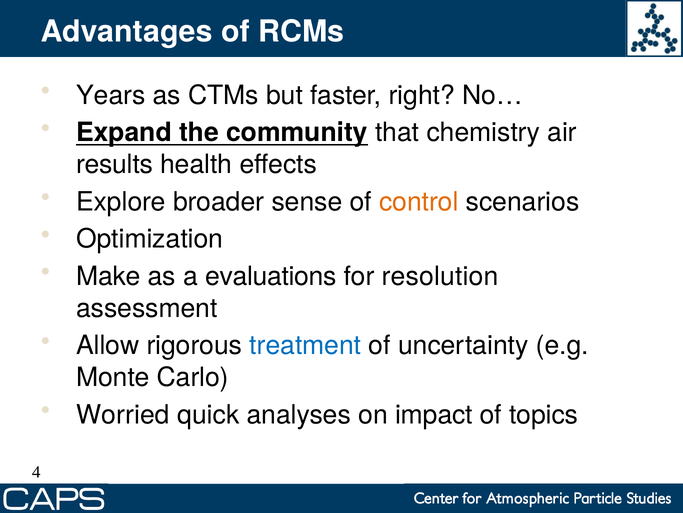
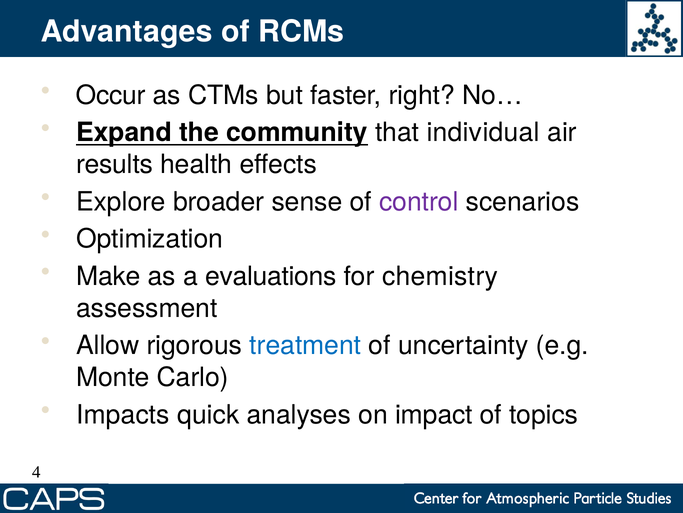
Years: Years -> Occur (111, 95)
chemistry: chemistry -> individual (483, 132)
control colour: orange -> purple (419, 202)
resolution: resolution -> chemistry (440, 276)
Worried: Worried -> Impacts (123, 414)
